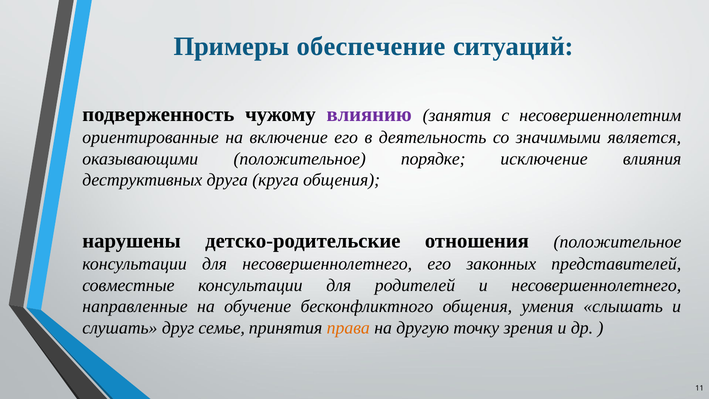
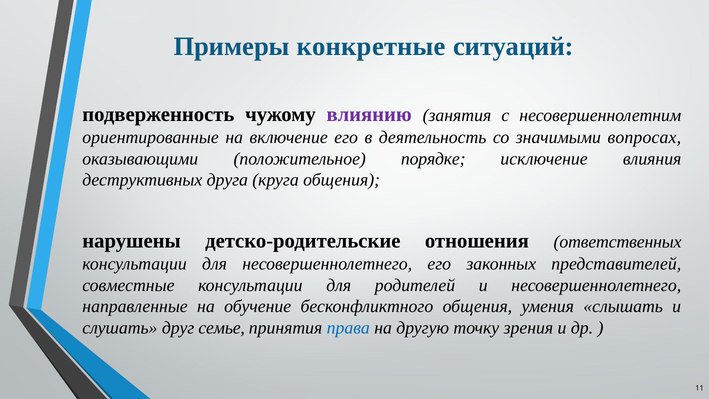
обеспечение: обеспечение -> конкретные (371, 47)
является: является -> вопросах (644, 137)
отношения положительное: положительное -> ответственных (618, 242)
права colour: orange -> blue (348, 328)
